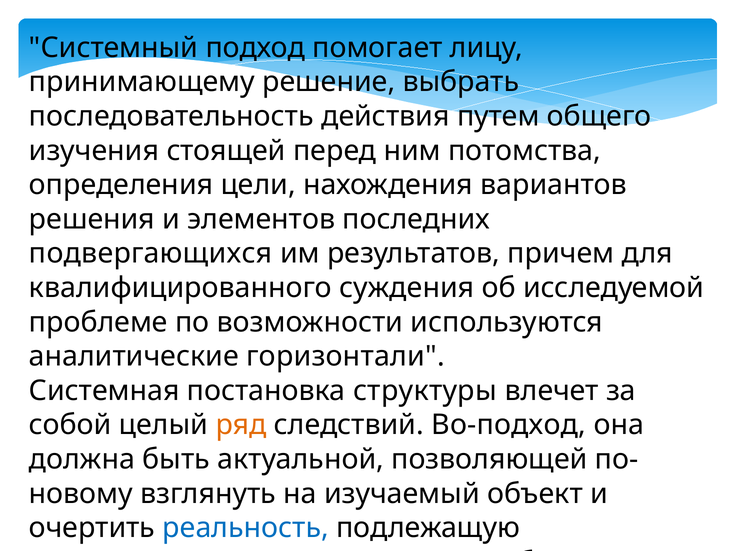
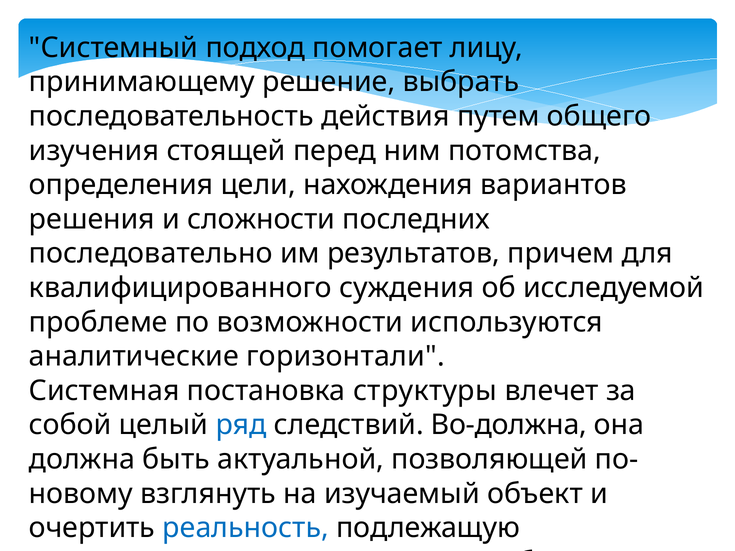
элементов: элементов -> сложности (261, 219)
подвергающихся: подвергающихся -> последовательно (151, 254)
ряд colour: orange -> blue (241, 425)
Во-подход: Во-подход -> Во-должна (509, 425)
